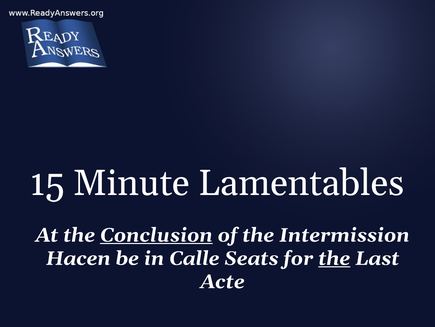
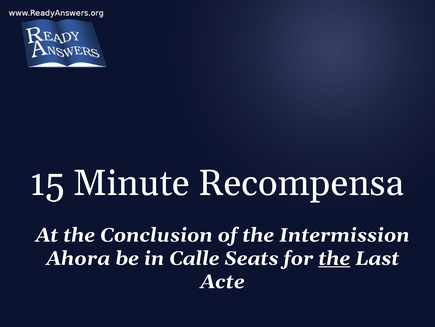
Lamentables: Lamentables -> Recompensa (301, 183)
Conclusion underline: present -> none (156, 235)
Hacen: Hacen -> Ahora (78, 258)
